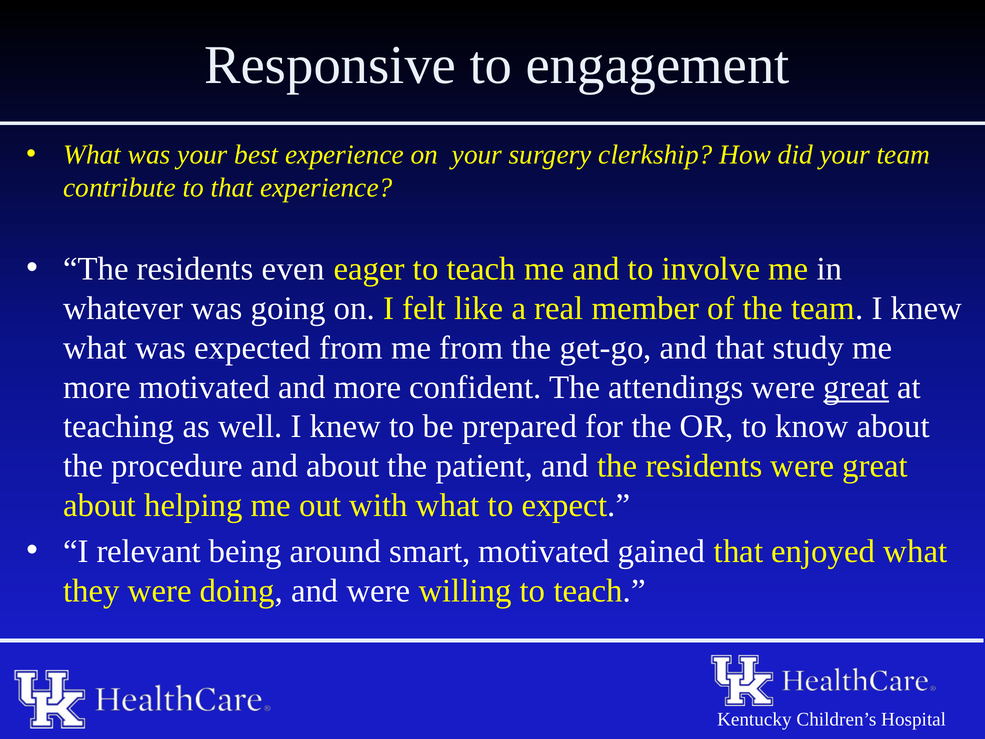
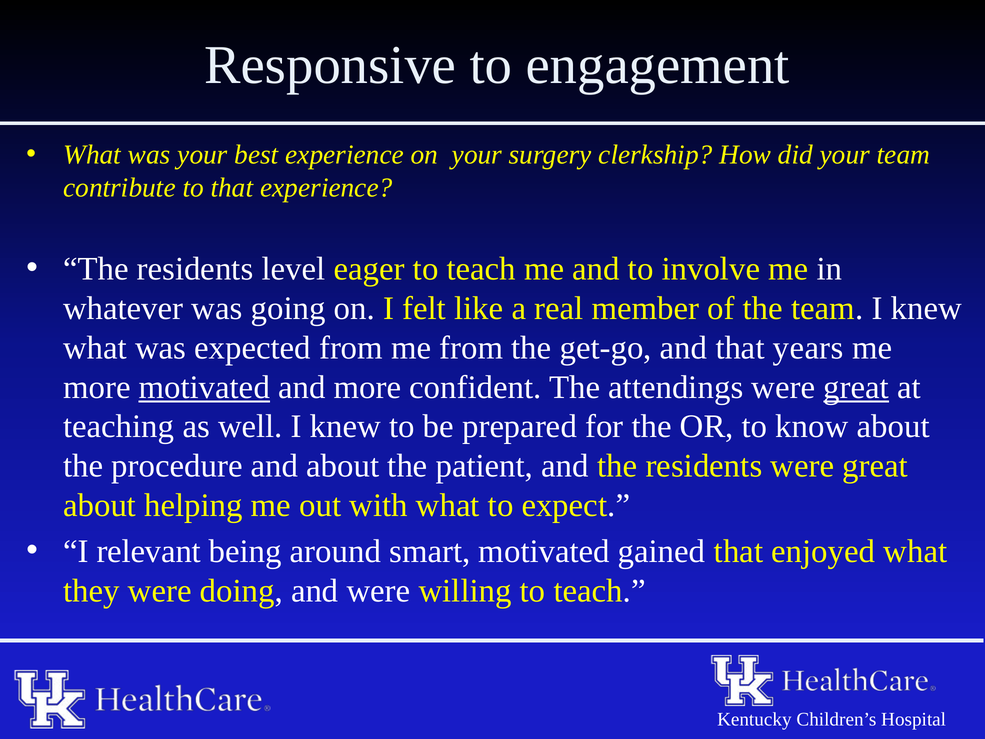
even: even -> level (293, 269)
study: study -> years (808, 348)
motivated underline: none -> present (204, 387)
